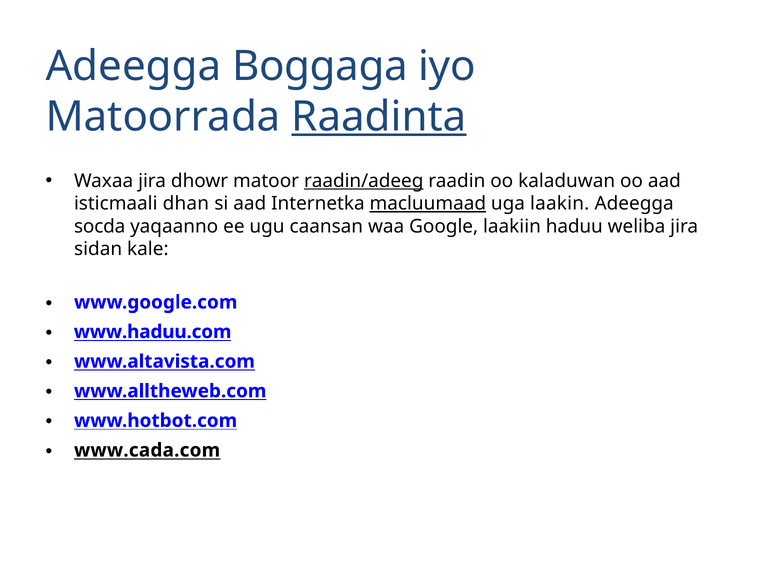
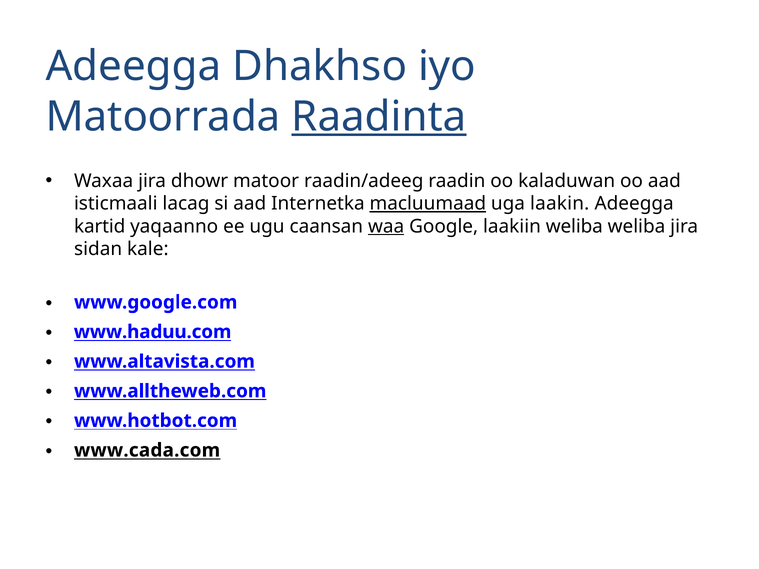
Boggaga: Boggaga -> Dhakhso (320, 66)
raadin/adeeg underline: present -> none (364, 181)
dhan: dhan -> lacag (186, 204)
socda: socda -> kartid (100, 226)
waa underline: none -> present (386, 226)
laakiin haduu: haduu -> weliba (574, 226)
